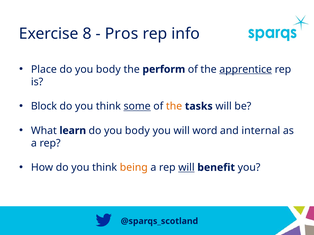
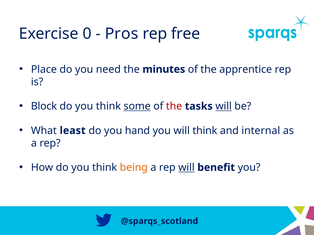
8: 8 -> 0 (87, 34)
info: info -> free (186, 34)
body: body -> need (108, 69)
perform: perform -> minutes (164, 69)
apprentice underline: present -> none (246, 69)
the colour: orange -> red (174, 106)
will underline: none -> present (224, 106)
learn: learn -> least (73, 131)
body: body -> hand (137, 131)
will word: word -> think (205, 131)
